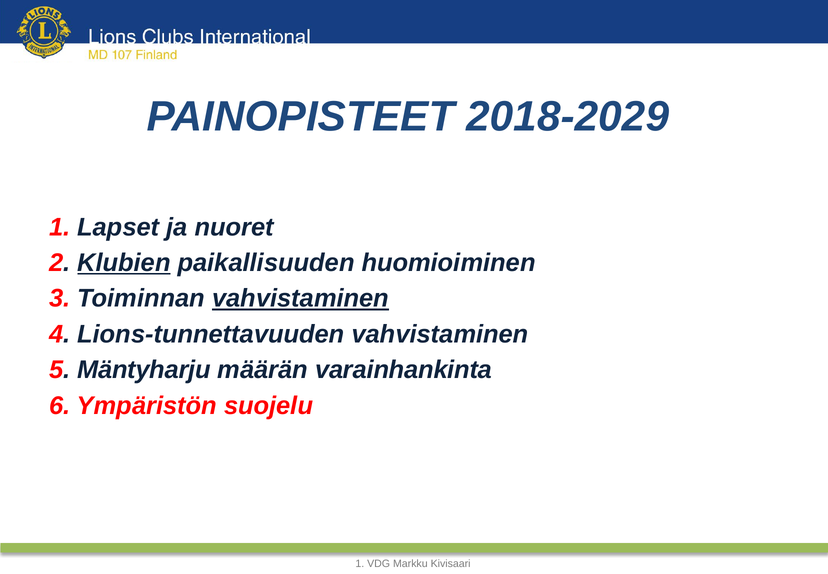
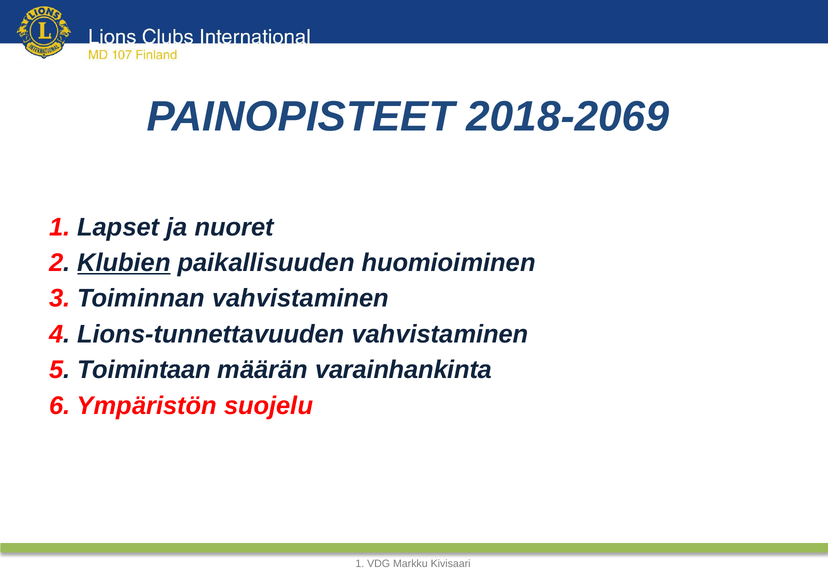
2018-2029: 2018-2029 -> 2018-2069 (568, 117)
vahvistaminen underline: present -> none (301, 298)
Mäntyharju: Mäntyharju -> Toimintaan (144, 369)
